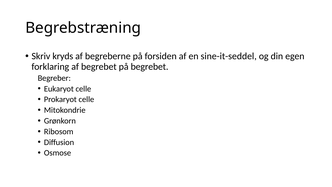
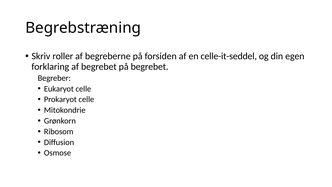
kryds: kryds -> roller (63, 56)
sine-it-seddel: sine-it-seddel -> celle-it-seddel (229, 56)
